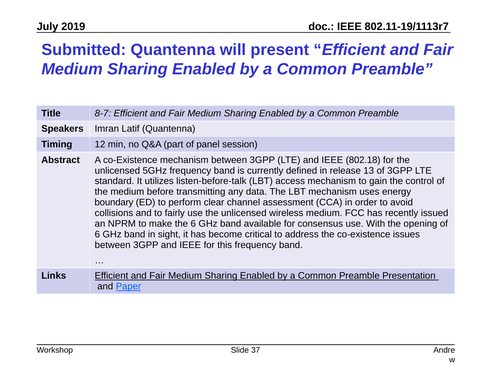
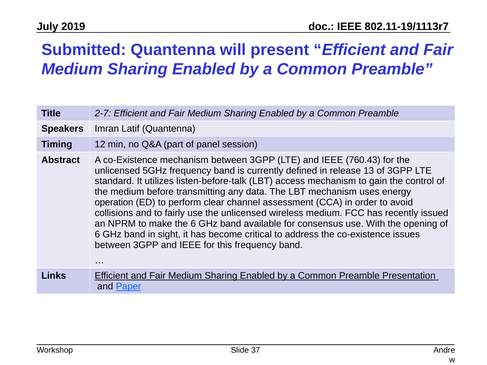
8-7: 8-7 -> 2-7 (103, 113)
802.18: 802.18 -> 760.43 (363, 160)
boundary: boundary -> operation (114, 203)
